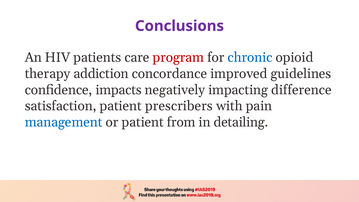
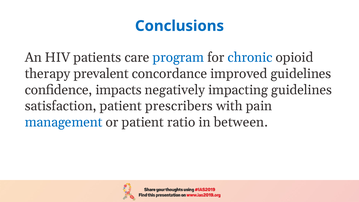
Conclusions colour: purple -> blue (179, 26)
program colour: red -> blue (178, 57)
addiction: addiction -> prevalent (101, 74)
impacting difference: difference -> guidelines (302, 90)
from: from -> ratio (181, 122)
detailing: detailing -> between (241, 122)
